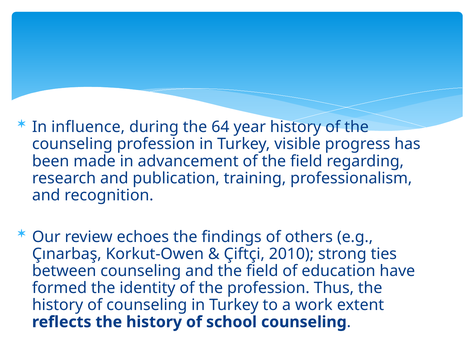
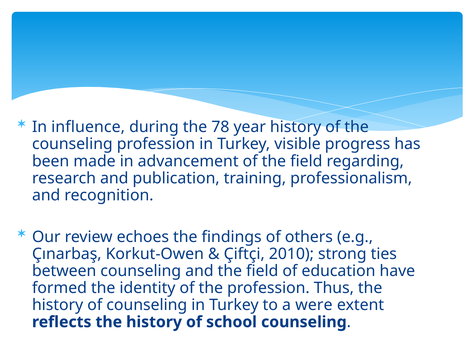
64: 64 -> 78 (220, 127)
work: work -> were (314, 305)
